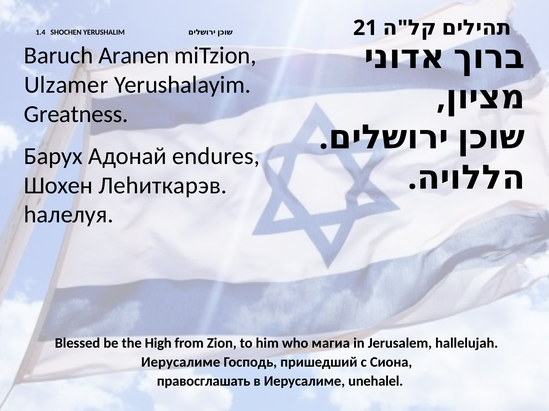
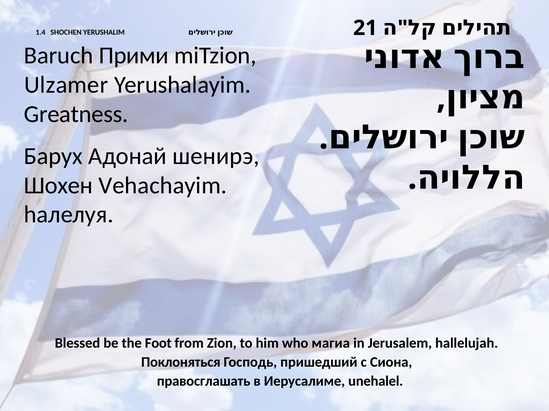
Aranen: Aranen -> Прими (134, 56)
endures: endures -> шенирэ (216, 156)
Леhиткарэв: Леhиткарэв -> Vehachayim (163, 186)
High: High -> Foot (158, 344)
Иерусалиме: Иерусалиме -> Поклоняться (181, 363)
